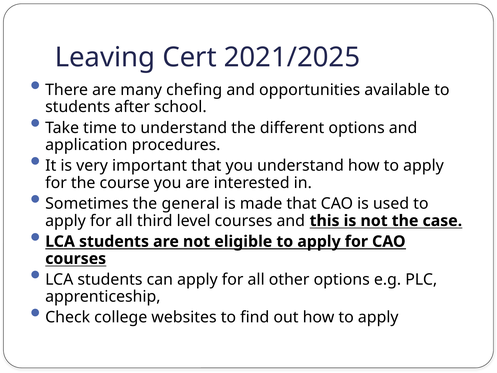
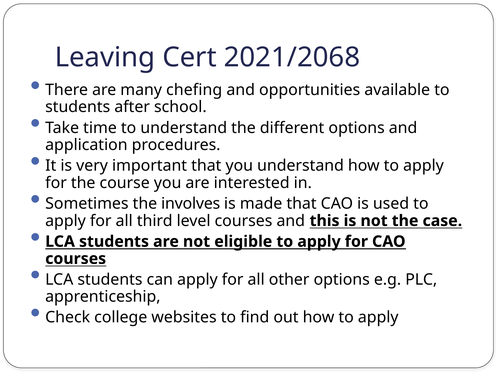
2021/2025: 2021/2025 -> 2021/2068 (292, 57)
general: general -> involves (191, 204)
